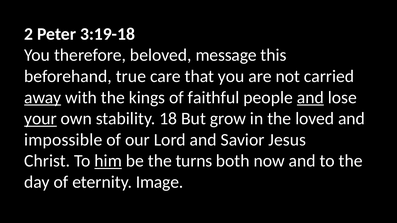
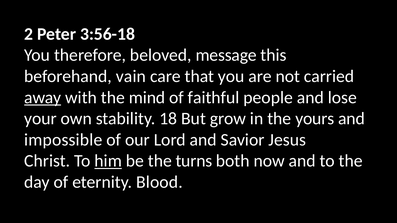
3:19-18: 3:19-18 -> 3:56-18 (108, 34)
true: true -> vain (131, 76)
kings: kings -> mind (147, 98)
and underline: present -> none (310, 98)
your underline: present -> none (40, 119)
loved: loved -> yours (315, 119)
Image: Image -> Blood (159, 182)
